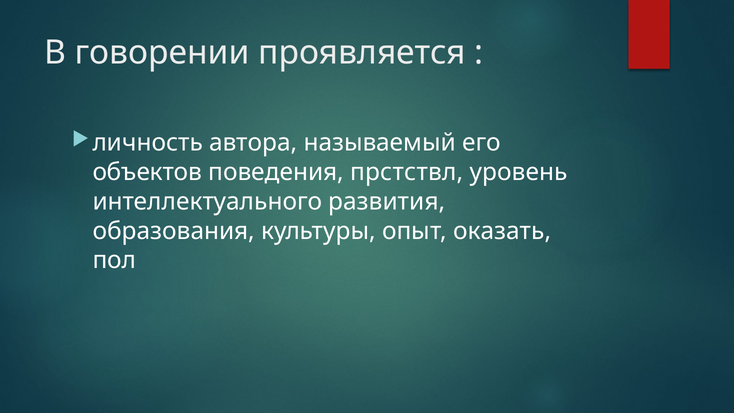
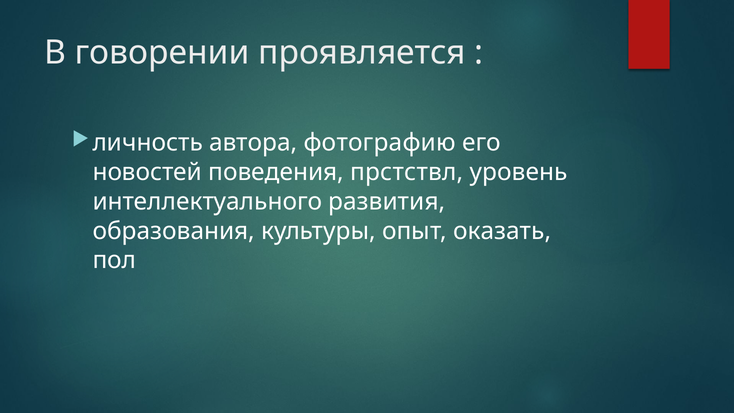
называемый: называемый -> фотографию (380, 143)
объектов: объектов -> новостей (147, 172)
